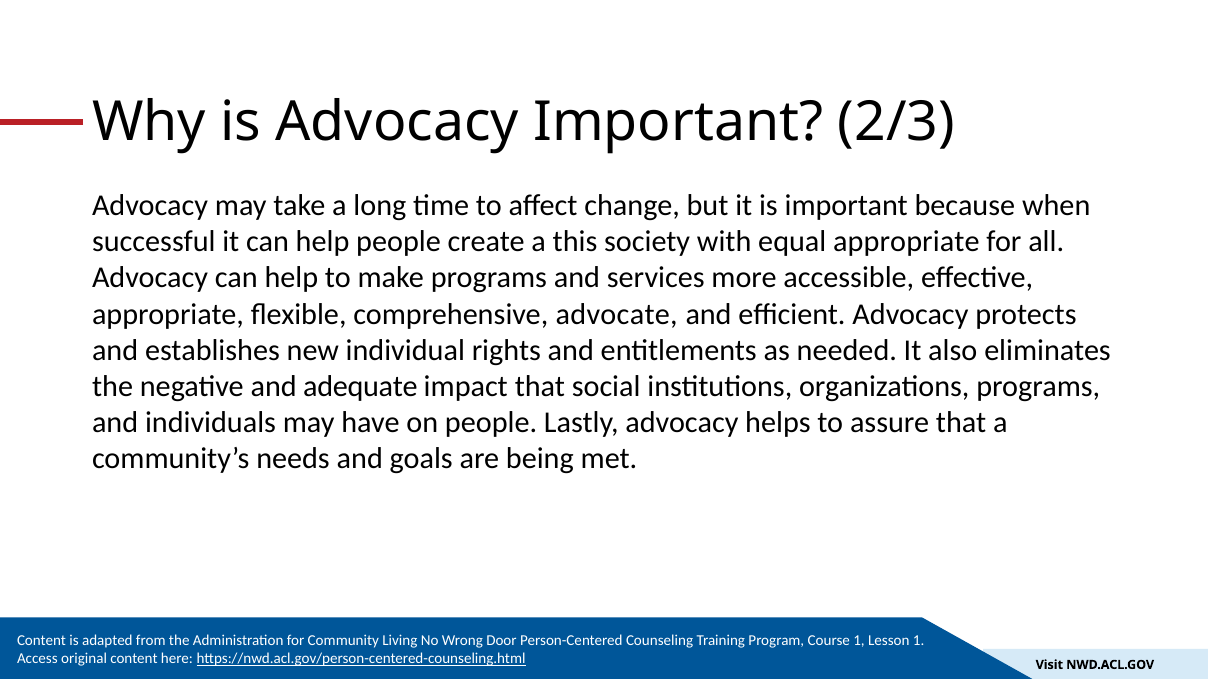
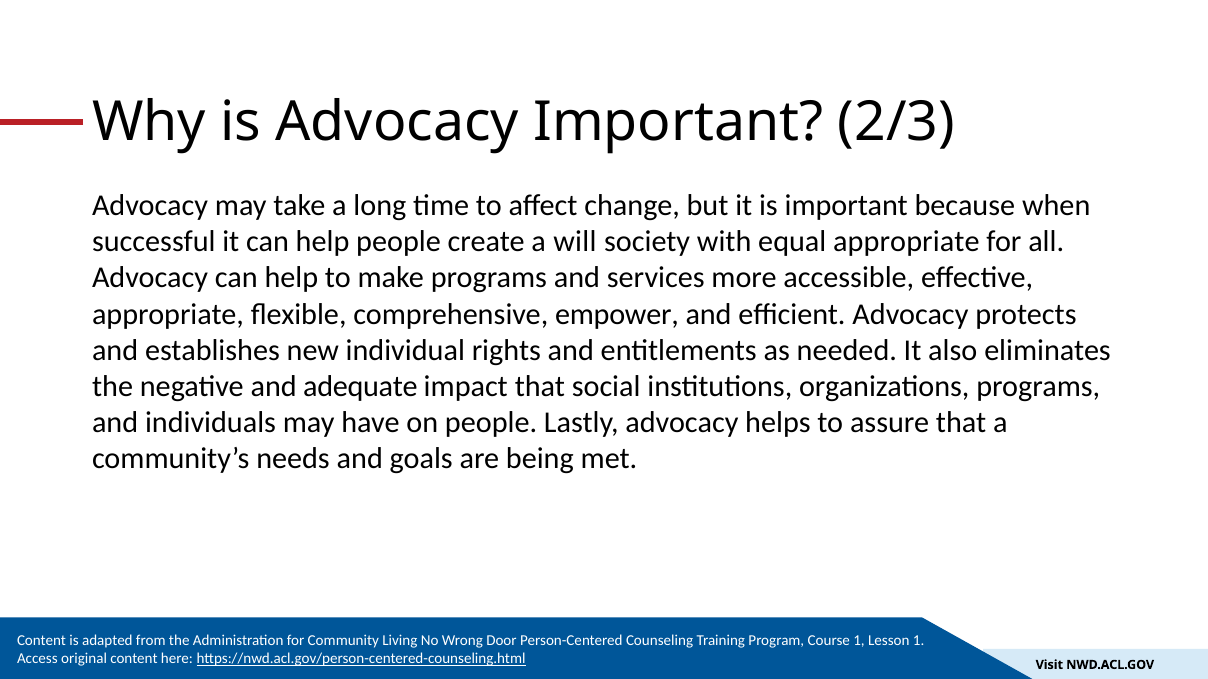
this: this -> will (575, 242)
advocate: advocate -> empower (617, 314)
